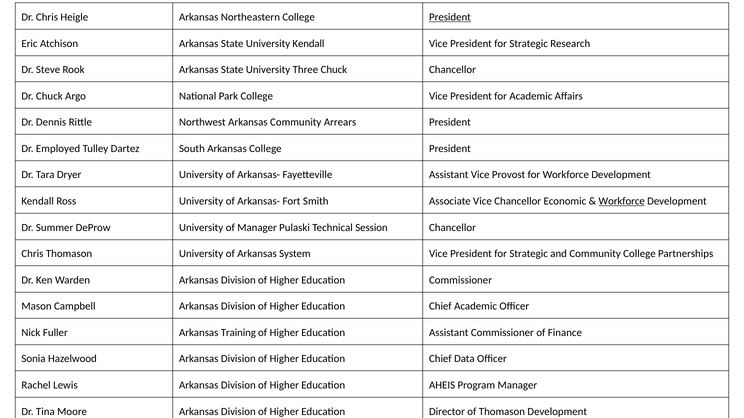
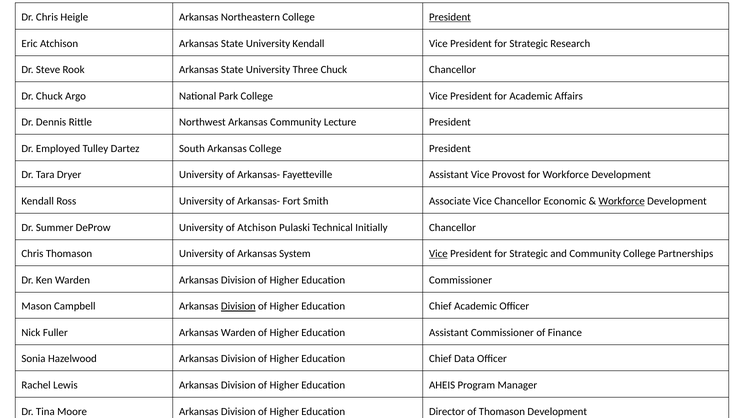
Arrears: Arrears -> Lecture (340, 122)
of Manager: Manager -> Atchison (257, 228)
Session: Session -> Initially (371, 228)
Vice underline: none -> present (438, 254)
Division underline: none -> present (238, 307)
Arkansas Training: Training -> Warden (238, 333)
